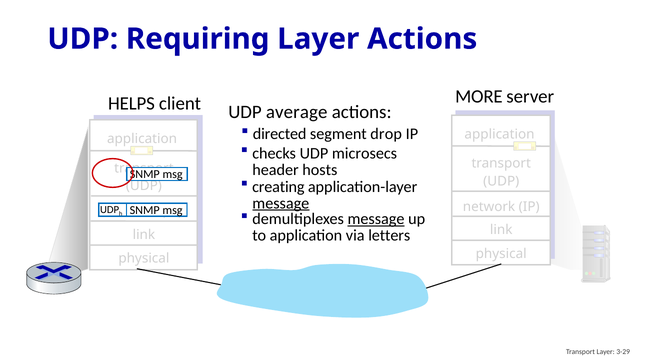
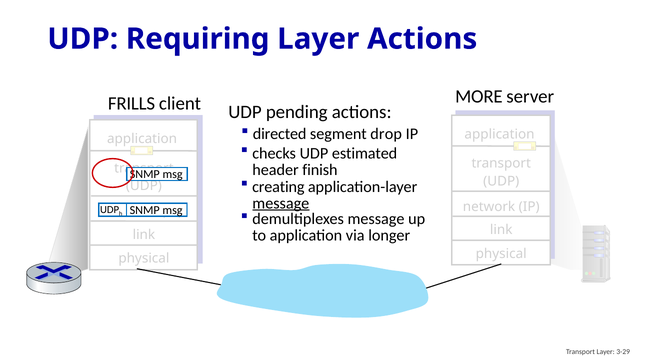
HELPS: HELPS -> FRILLS (132, 103)
average: average -> pending (297, 112)
microsecs: microsecs -> estimated (365, 153)
hosts: hosts -> finish (320, 170)
message underline: present -> none (376, 219)
letters: letters -> longer (389, 235)
